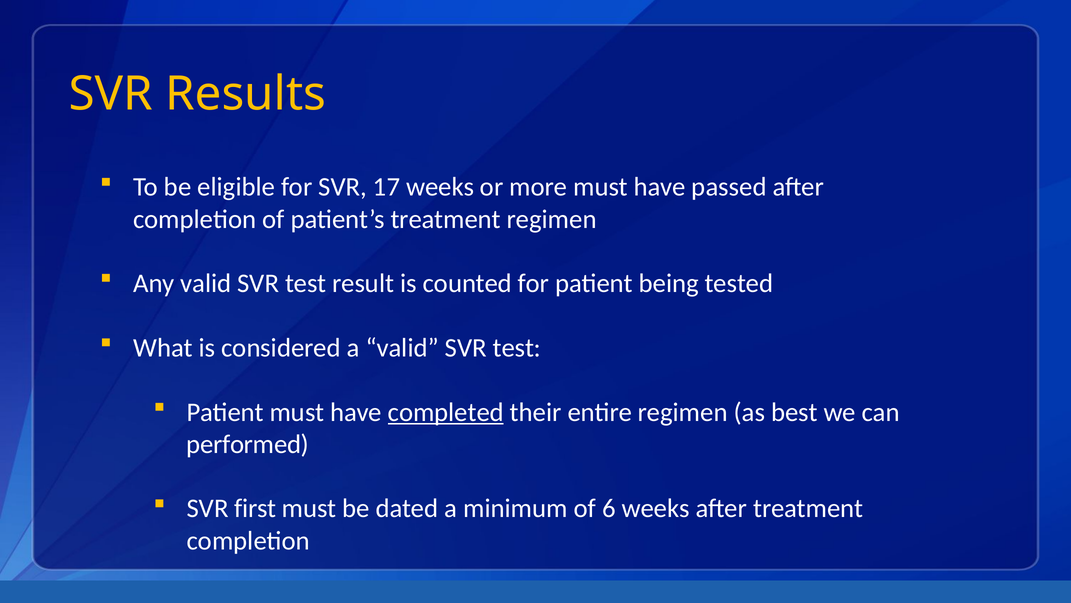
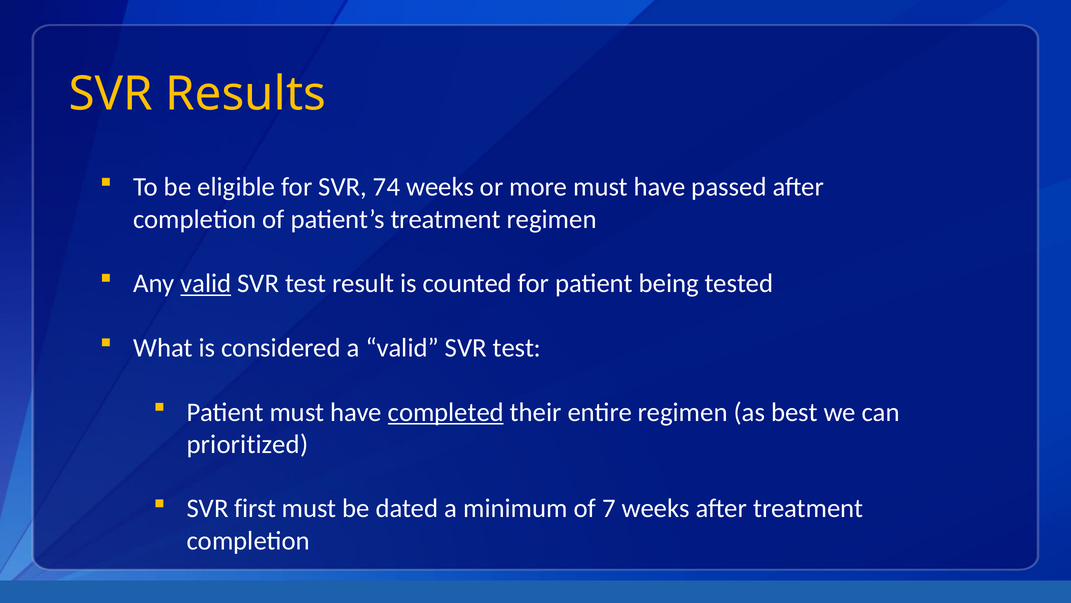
17: 17 -> 74 (387, 187)
valid underline: none -> present (206, 283)
performed: performed -> prioritized (247, 444)
6: 6 -> 7 (609, 508)
